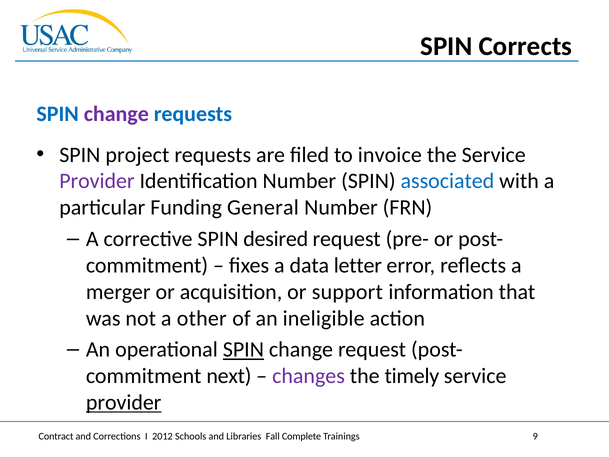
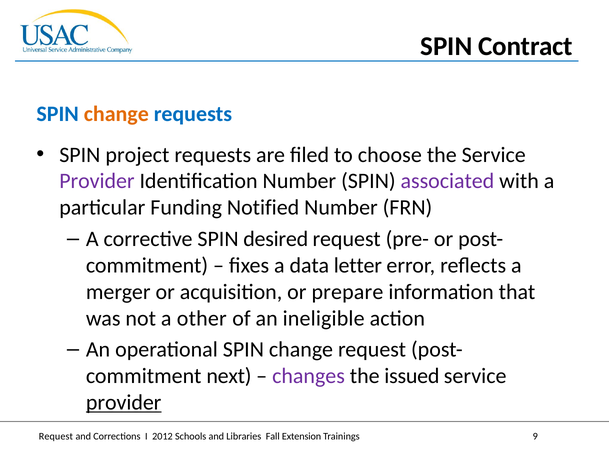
Corrects: Corrects -> Contract (526, 47)
change colour: purple -> orange (116, 114)
invoice: invoice -> choose (390, 155)
associated colour: blue -> purple (447, 181)
General: General -> Notified (263, 208)
support: support -> prepare (347, 292)
SPIN underline: present -> none (243, 350)
timely: timely -> issued (412, 376)
Contract: Contract -> Request (56, 436)
Complete: Complete -> Extension (302, 436)
